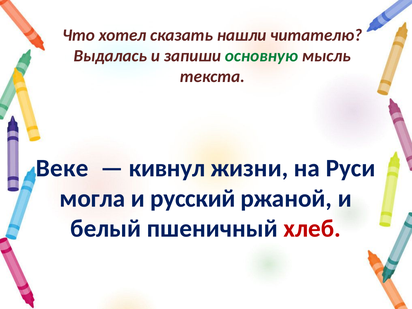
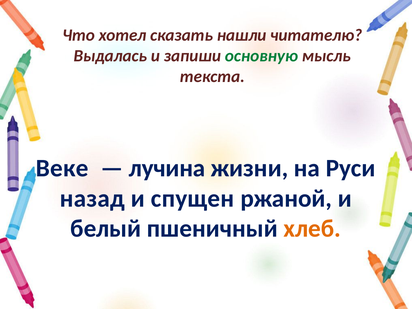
кивнул: кивнул -> лучина (167, 168)
могла: могла -> назад (92, 198)
русский: русский -> спущен (193, 198)
хлеб colour: red -> orange (312, 229)
